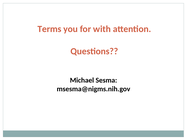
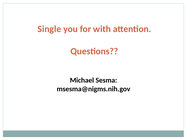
Terms: Terms -> Single (49, 29)
